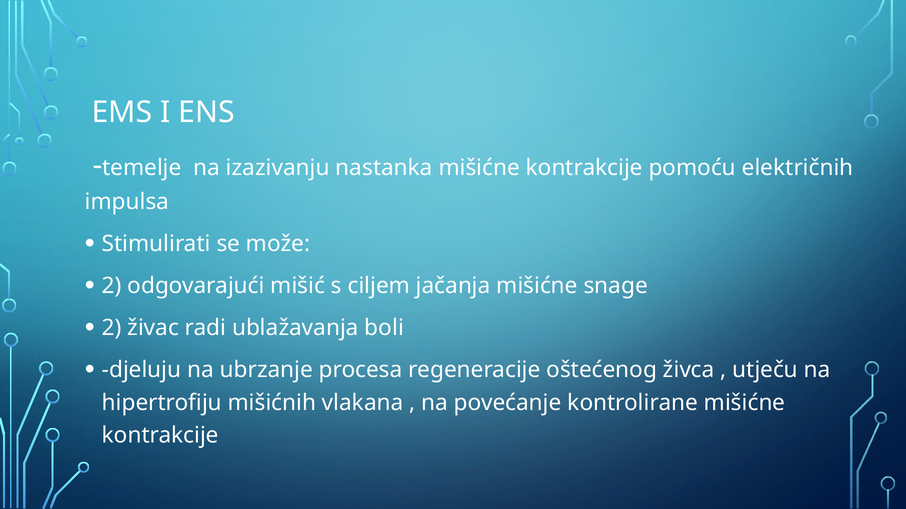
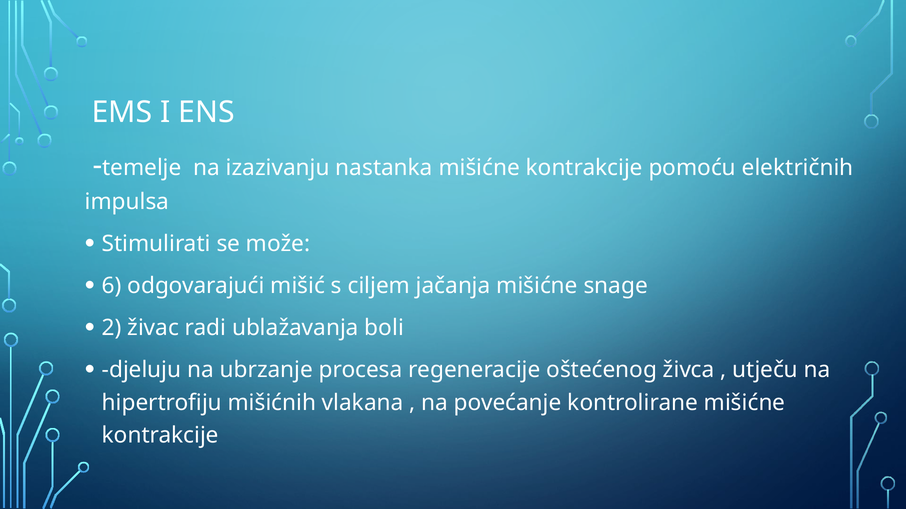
2: 2 -> 6 (112, 286)
